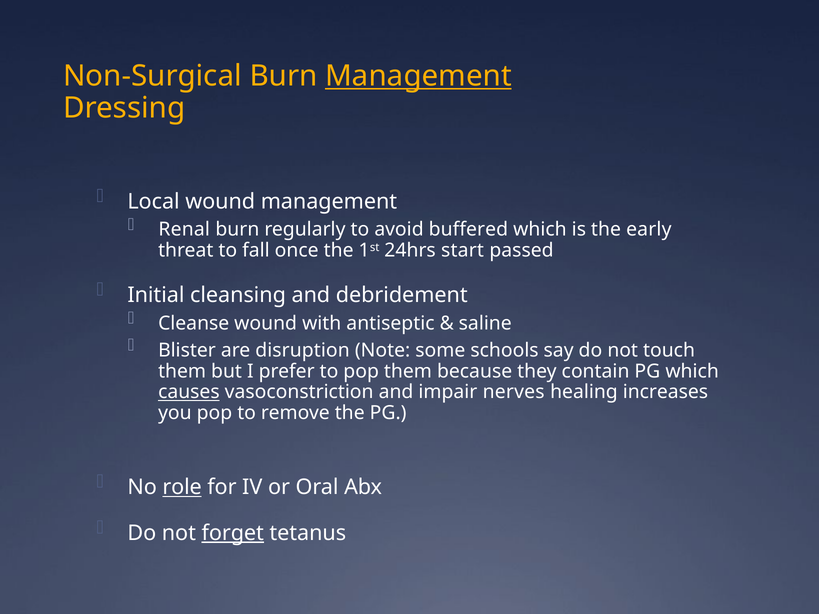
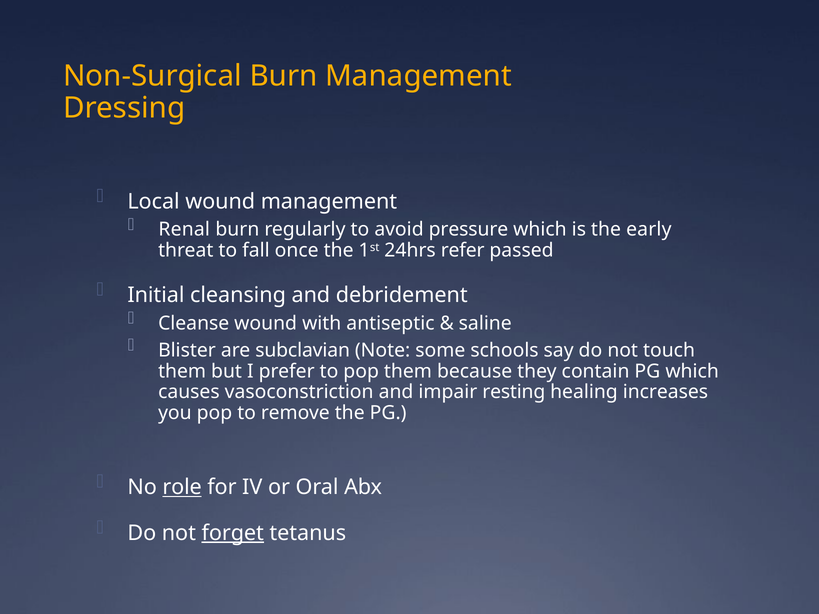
Management underline: present -> none (418, 76)
buffered: buffered -> pressure (468, 230)
start: start -> refer (463, 251)
disruption: disruption -> subclavian (303, 350)
causes underline: present -> none (189, 392)
nerves: nerves -> resting (514, 392)
